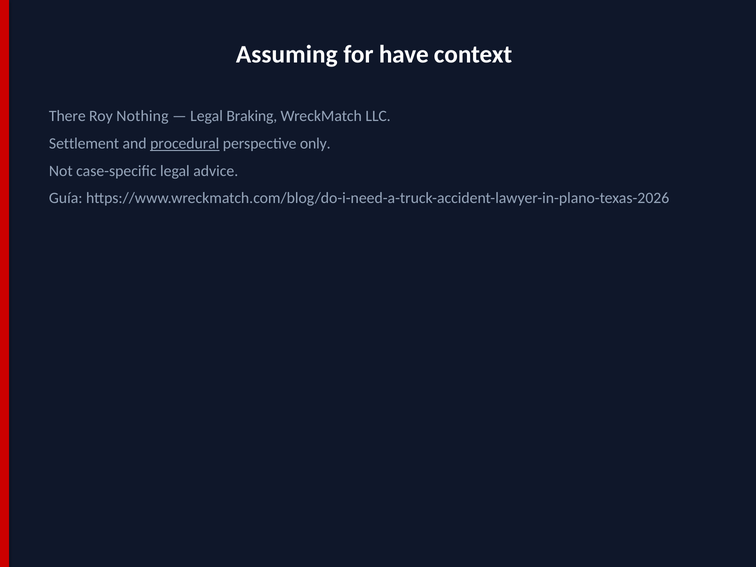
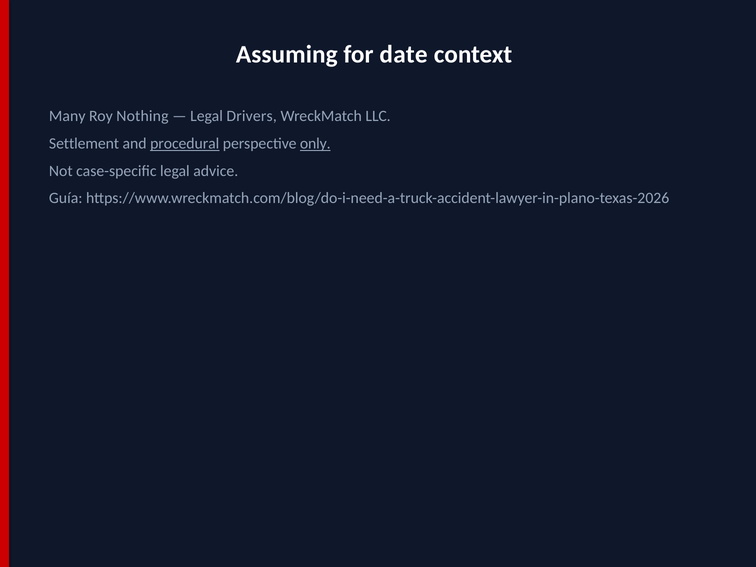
have: have -> date (404, 55)
There: There -> Many (67, 116)
Braking: Braking -> Drivers (252, 116)
only underline: none -> present (315, 144)
